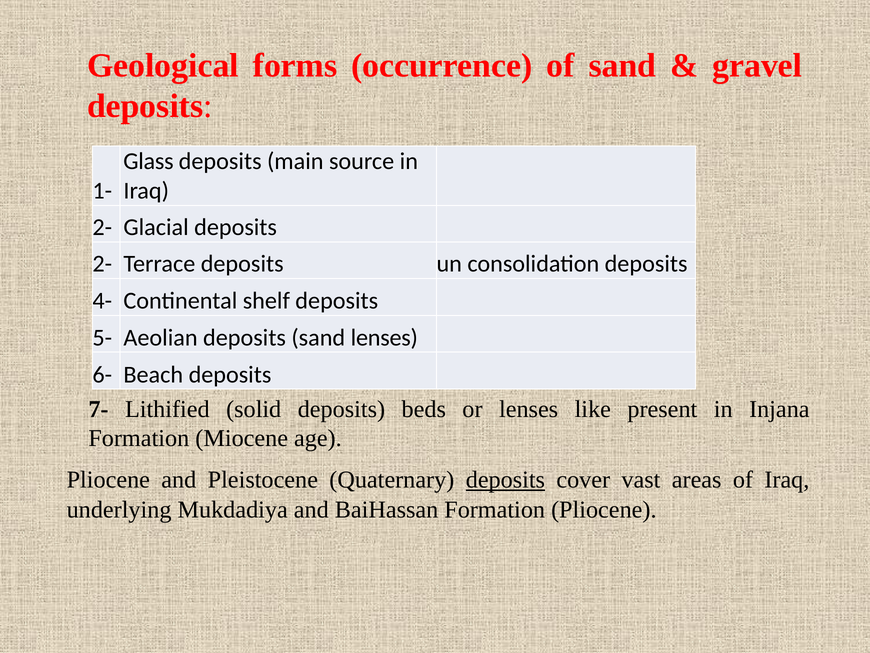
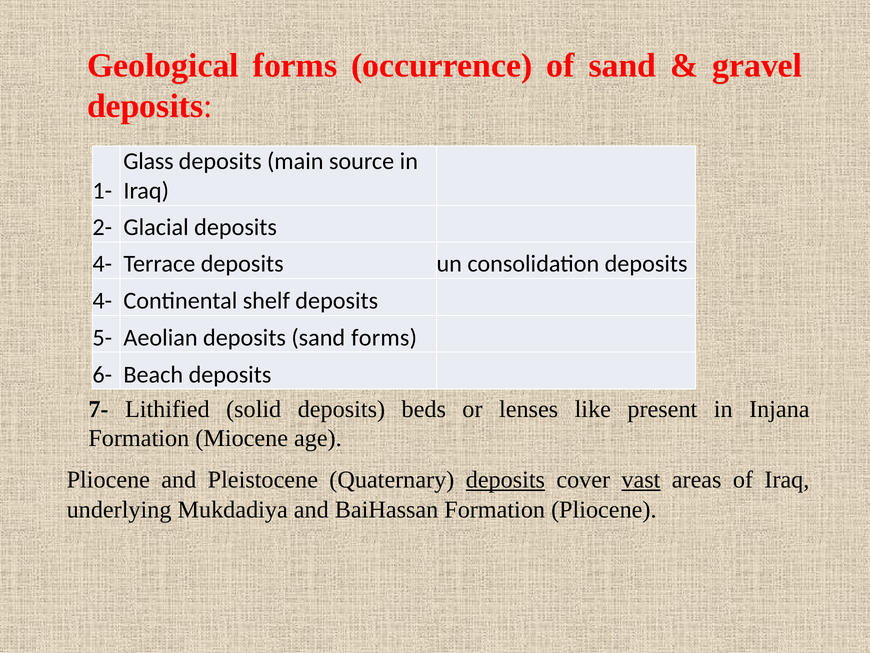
2-: 2- -> 4- (102, 264)
sand lenses: lenses -> forms (384, 337)
vast underline: none -> present (641, 480)
